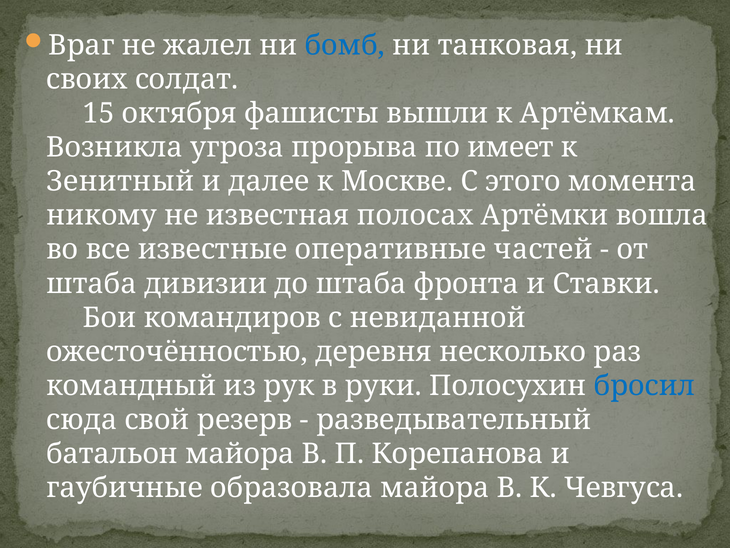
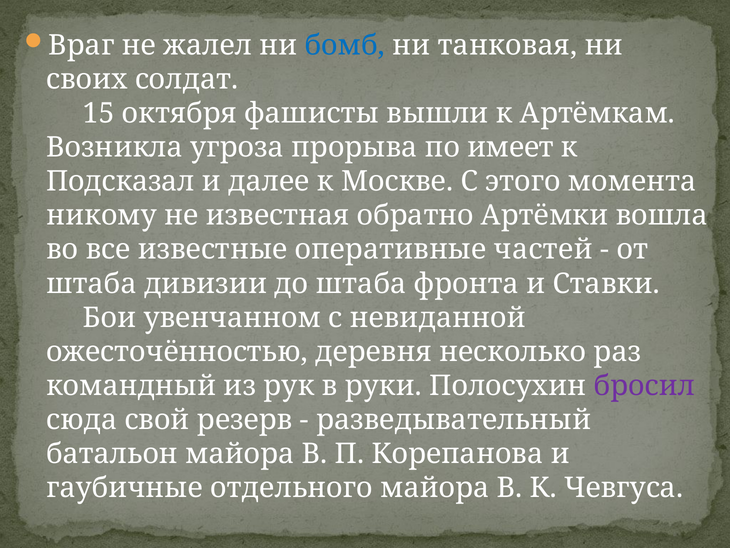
Зенитный: Зенитный -> Подсказал (120, 181)
полосах: полосах -> обратно (415, 215)
командиров: командиров -> увенчанном (232, 317)
бросил colour: blue -> purple (644, 385)
образовала: образовала -> отдельного (292, 487)
